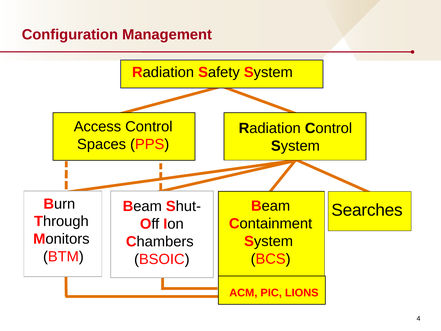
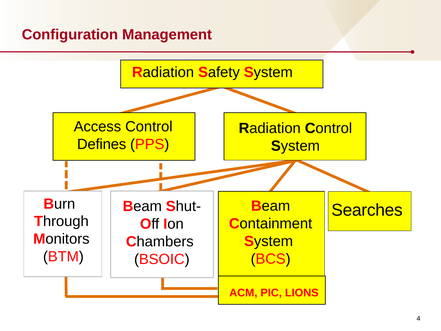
Spaces: Spaces -> Defines (102, 144)
